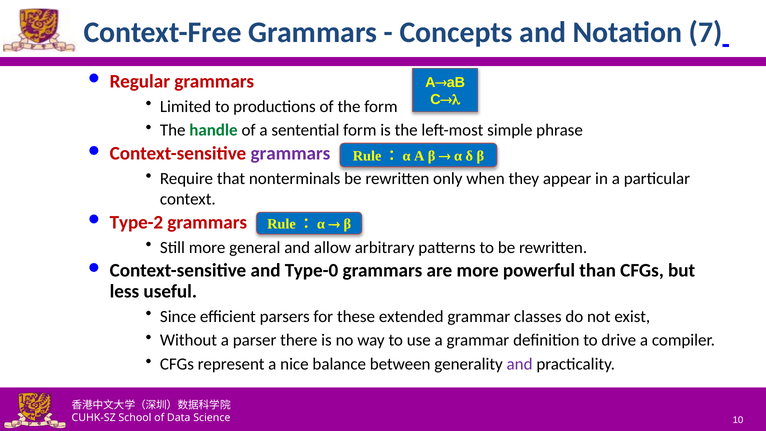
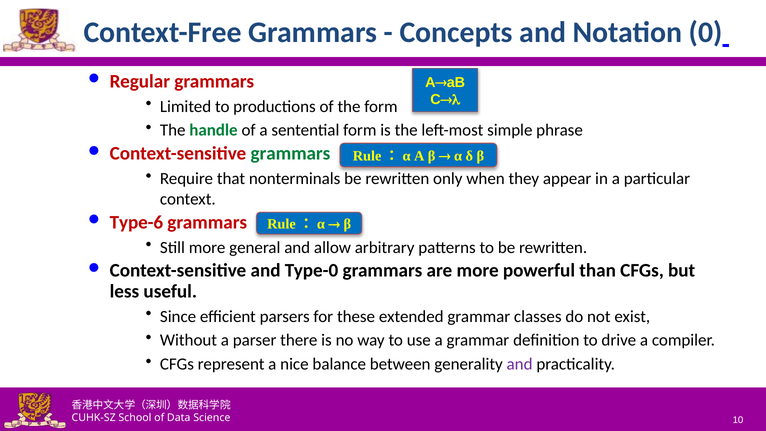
7: 7 -> 0 (706, 33)
grammars colour: purple -> green (290, 153)
Type-2: Type-2 -> Type-6 (136, 222)
